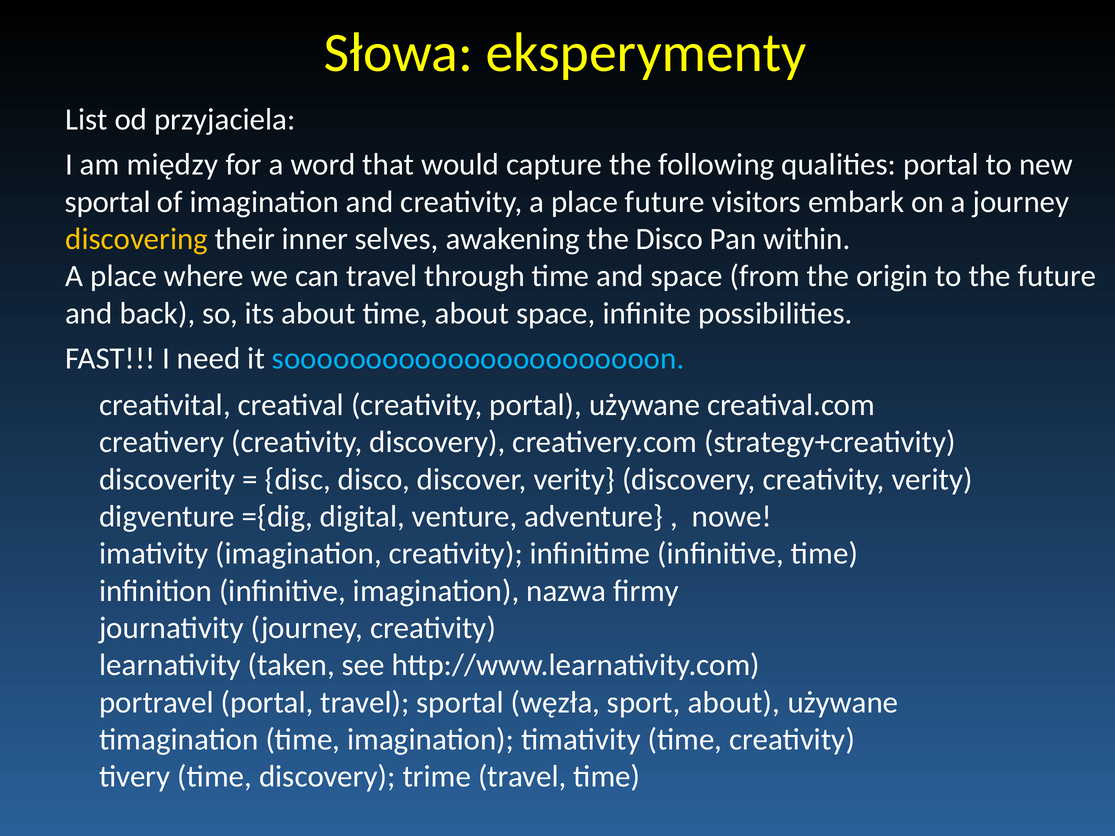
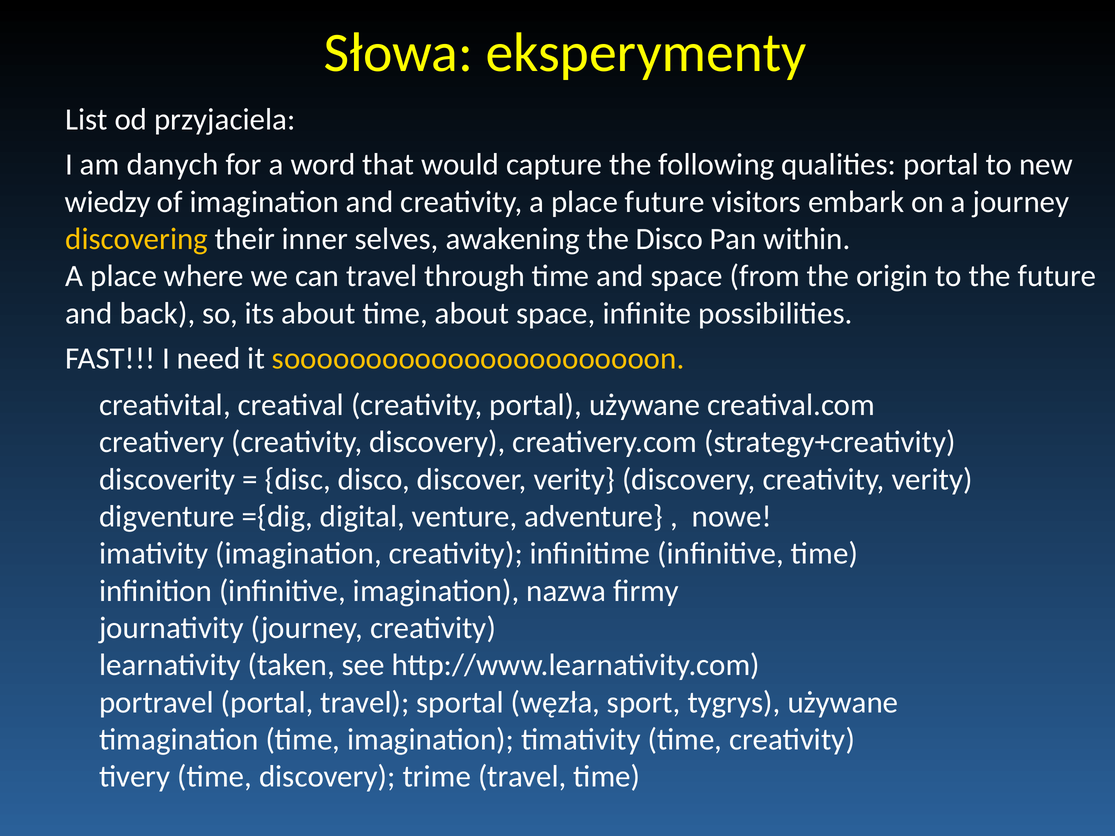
między: między -> danych (172, 165)
sportal: sportal -> wiedzy (108, 202)
sooooooooooooooooooooooon colour: light blue -> yellow (478, 358)
sport about: about -> tygrys (734, 703)
